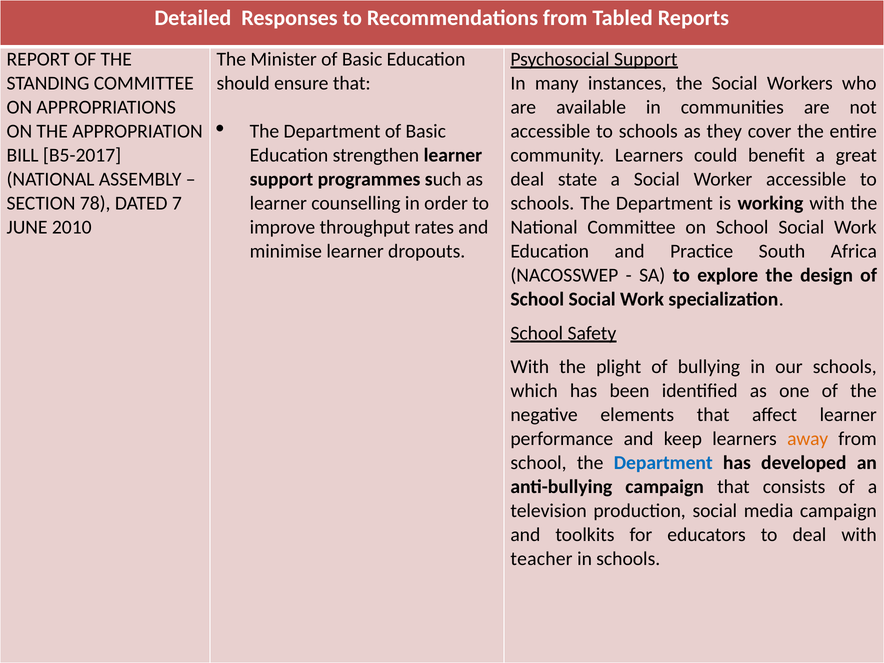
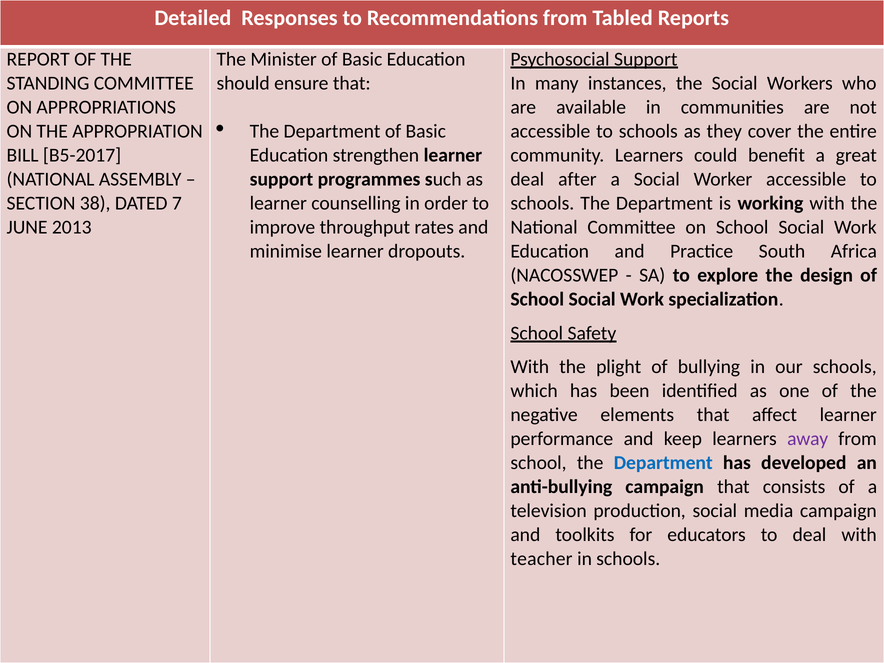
state: state -> after (577, 179)
78: 78 -> 38 (95, 203)
2010: 2010 -> 2013 (72, 227)
away colour: orange -> purple (808, 439)
